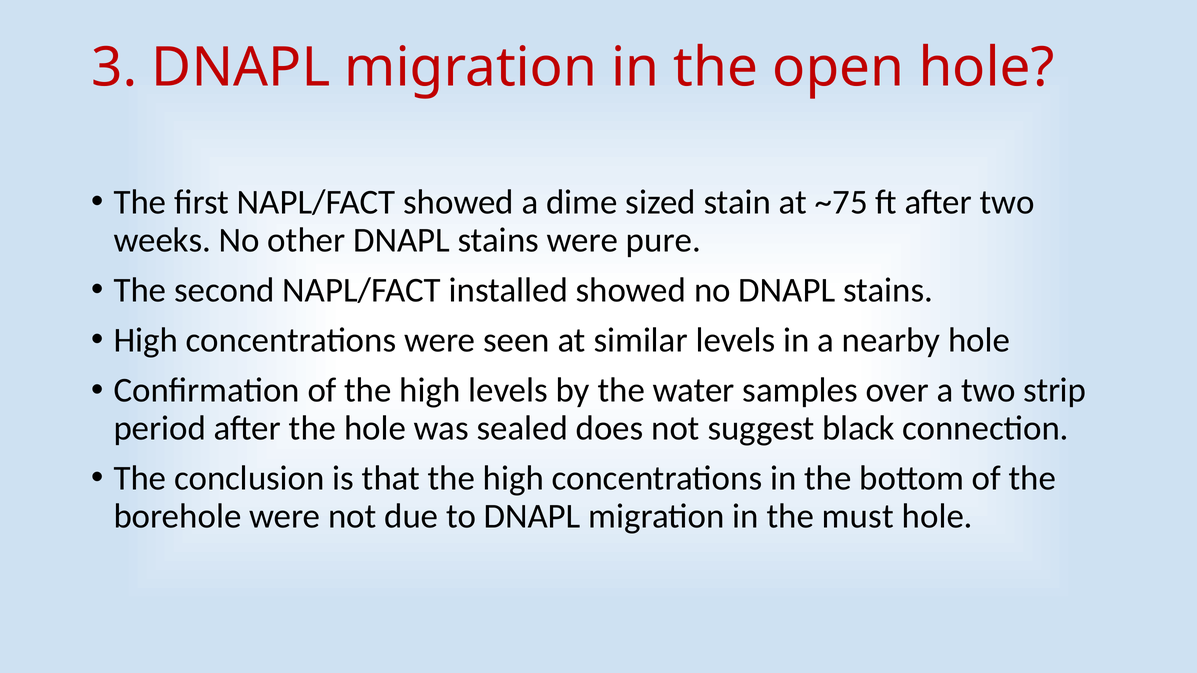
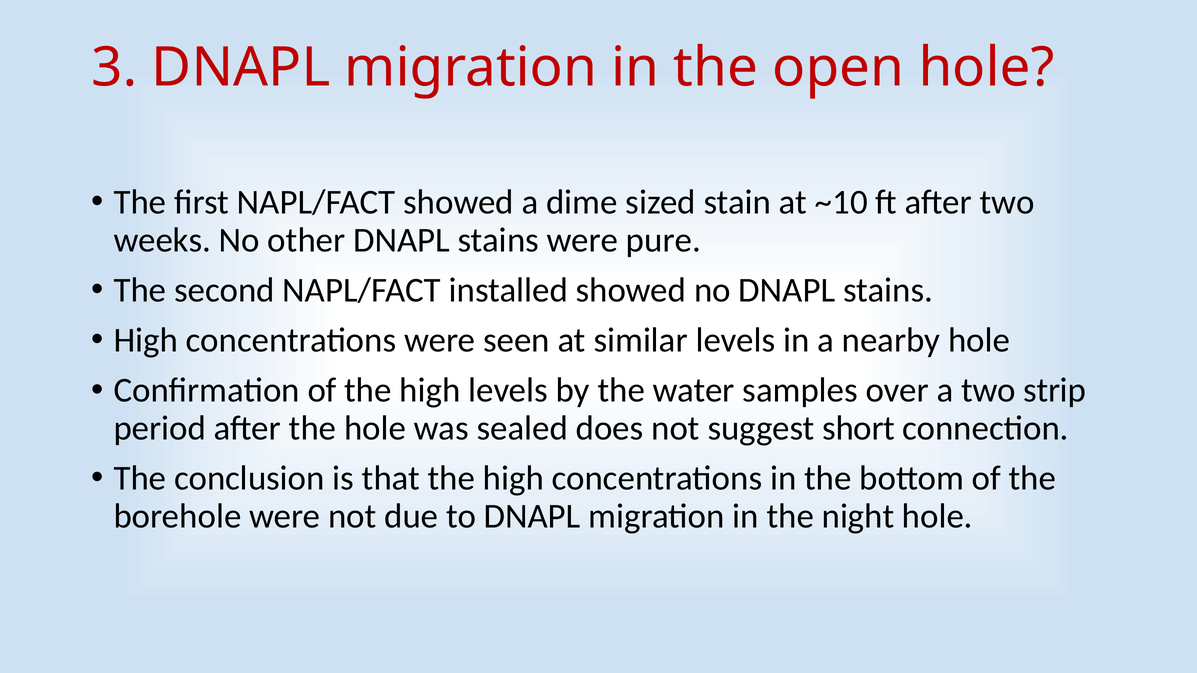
~75: ~75 -> ~10 (841, 202)
black: black -> short (859, 428)
must: must -> night (858, 516)
